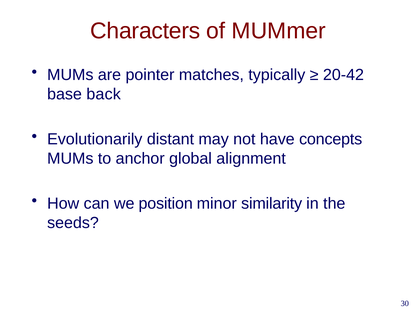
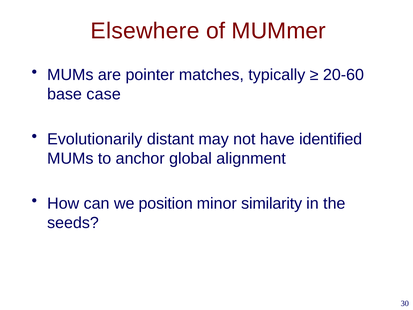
Characters: Characters -> Elsewhere (145, 31)
20-42: 20-42 -> 20-60 (343, 75)
back: back -> case (104, 94)
concepts: concepts -> identified (331, 139)
